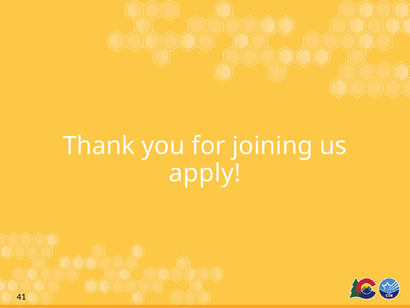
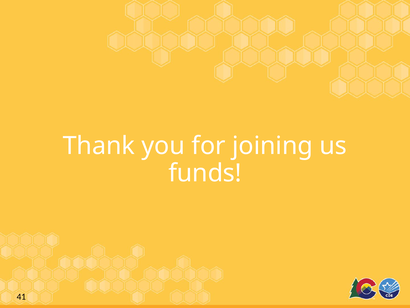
apply: apply -> funds (205, 173)
